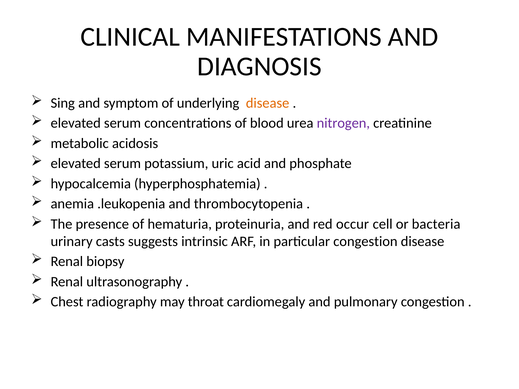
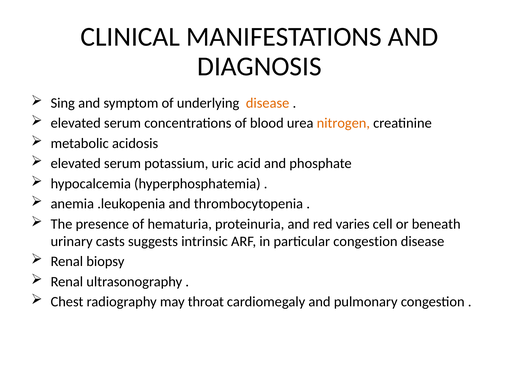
nitrogen colour: purple -> orange (343, 123)
occur: occur -> varies (353, 224)
bacteria: bacteria -> beneath (436, 224)
